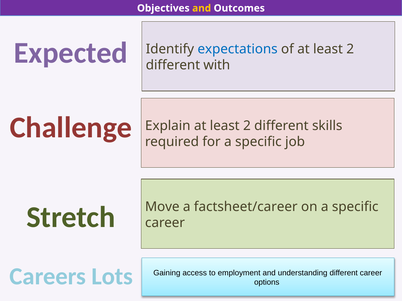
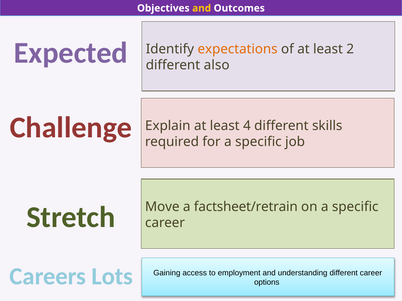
expectations colour: blue -> orange (238, 49)
with: with -> also (217, 65)
Explain at least 2: 2 -> 4 (247, 126)
factsheet/career: factsheet/career -> factsheet/retrain (246, 207)
